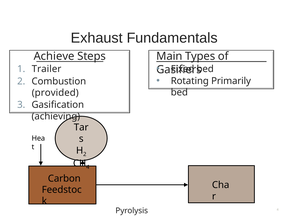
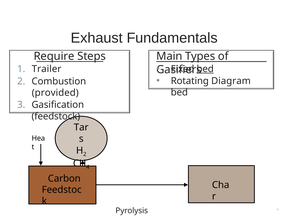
Achieve: Achieve -> Require (54, 56)
bed underline: none -> present (205, 69)
Primarily: Primarily -> Diagram (231, 81)
achieving: achieving -> feedstock (56, 116)
